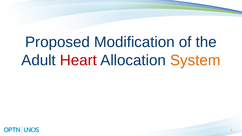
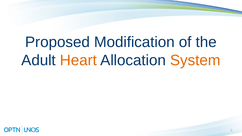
Heart colour: red -> orange (78, 60)
